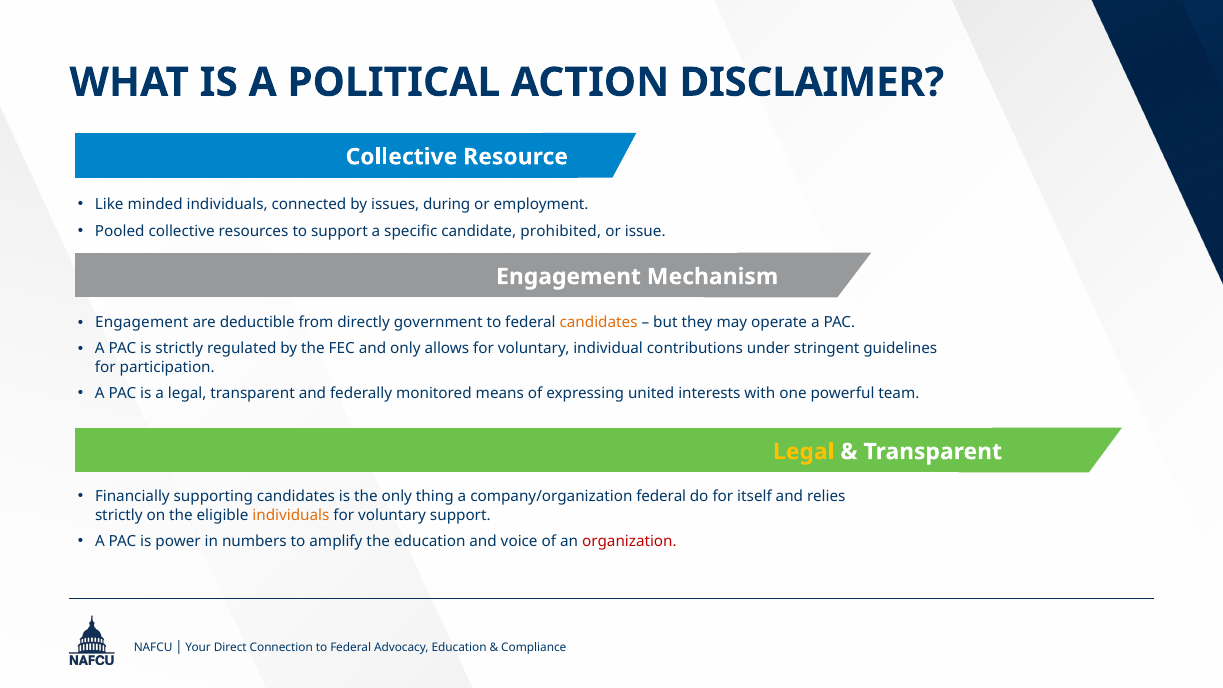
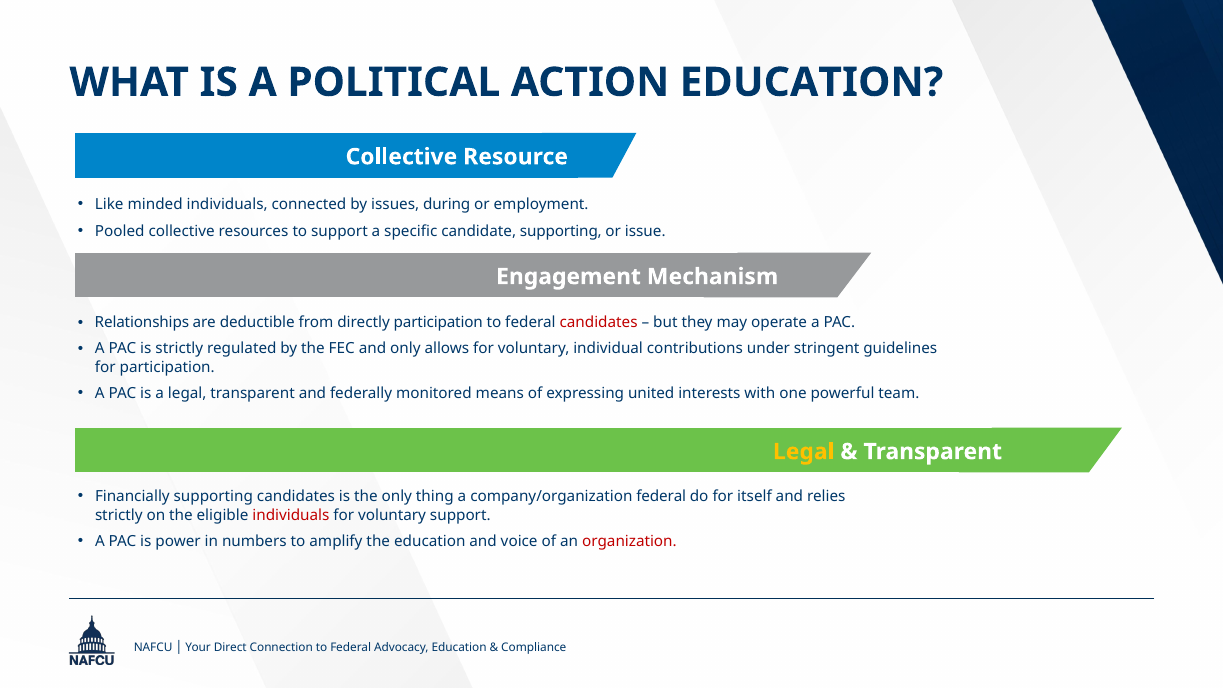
ACTION DISCLAIMER: DISCLAIMER -> EDUCATION (812, 82)
candidate prohibited: prohibited -> supporting (561, 231)
Engagement: Engagement -> Relationships (142, 323)
directly government: government -> participation (438, 323)
candidates colour: orange -> red (599, 323)
individuals colour: orange -> red (291, 515)
